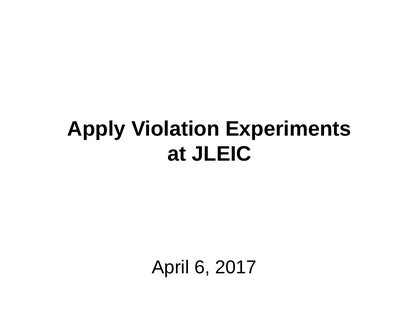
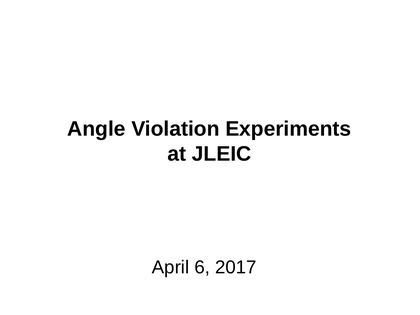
Apply: Apply -> Angle (96, 129)
